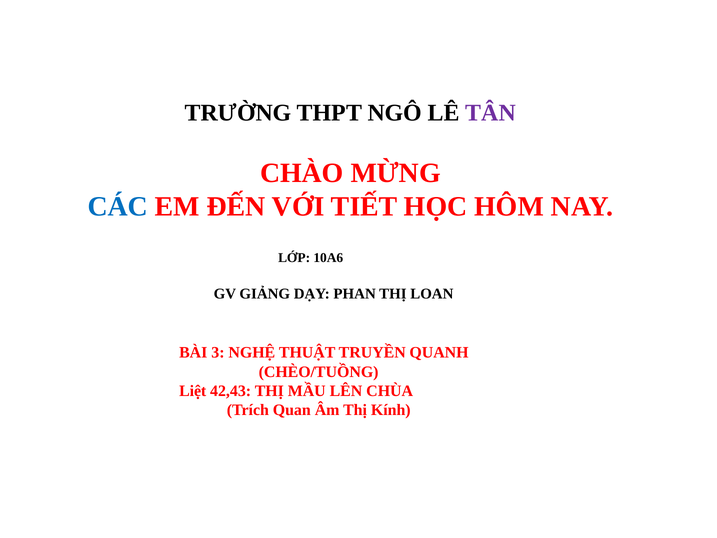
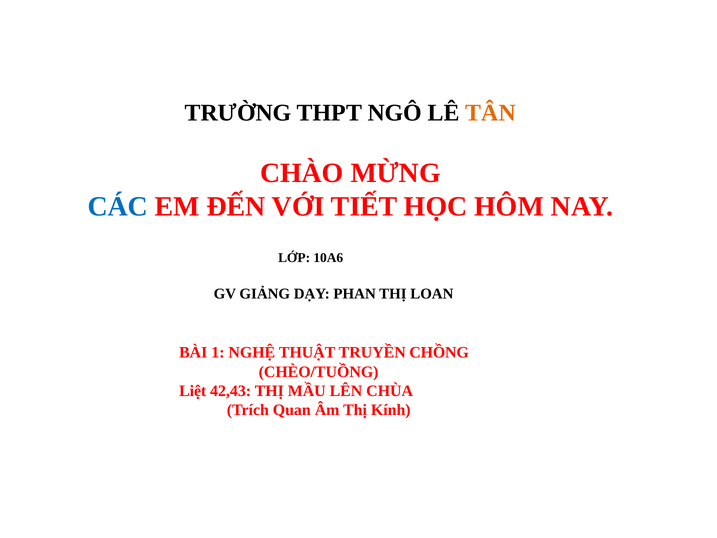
TÂN colour: purple -> orange (491, 113)
3: 3 -> 1 (218, 353)
QUANH: QUANH -> CHỒNG (439, 353)
